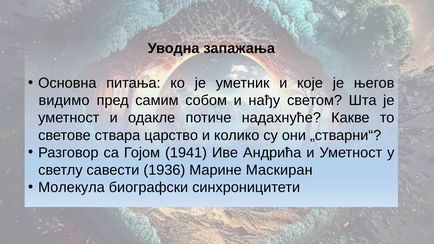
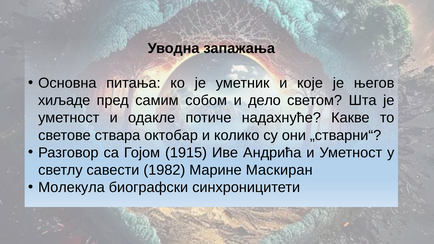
видимо: видимо -> хиљаде (64, 101)
нађу: нађу -> дело (264, 101)
царство: царство -> октобар (171, 135)
1941: 1941 -> 1915 (186, 153)
1936: 1936 -> 1982 (164, 170)
